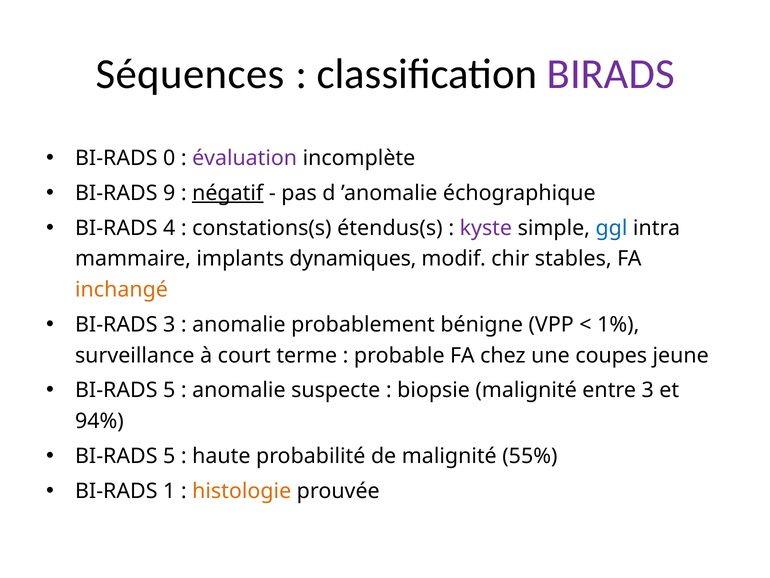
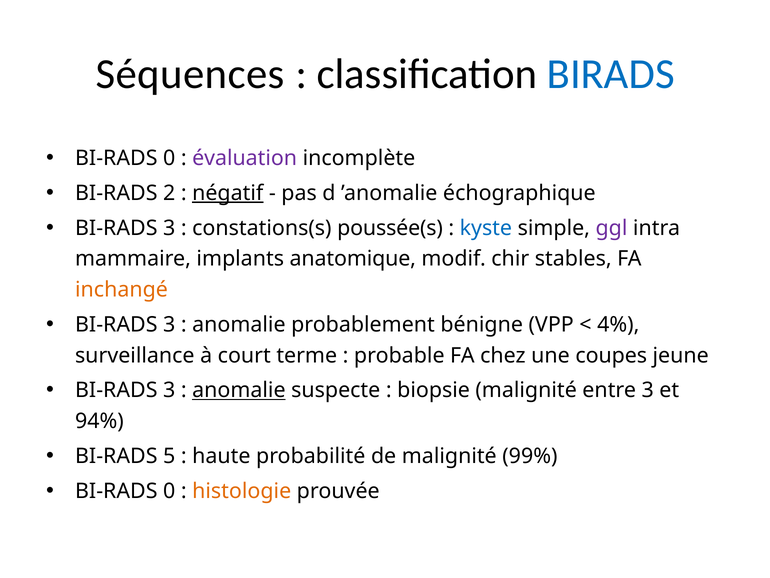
BIRADS colour: purple -> blue (611, 74)
9: 9 -> 2 (169, 193)
4: 4 -> 3 (169, 228)
étendus(s: étendus(s -> poussée(s (390, 228)
kyste colour: purple -> blue (486, 228)
ggl colour: blue -> purple (611, 228)
dynamiques: dynamiques -> anatomique (353, 259)
1%: 1% -> 4% (618, 324)
5: 5 -> 3 (169, 390)
anomalie underline: none -> present (239, 390)
55%: 55% -> 99% (530, 456)
1: 1 -> 0 (169, 491)
